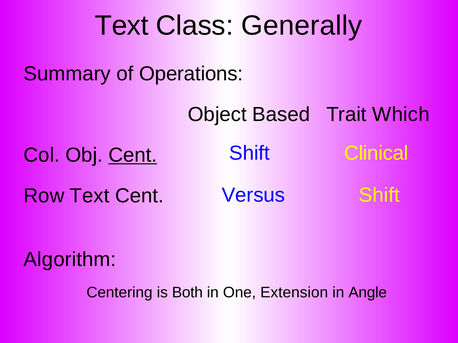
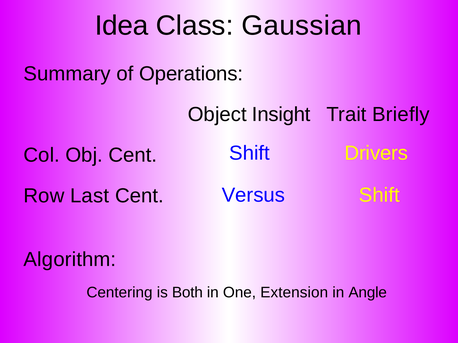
Text: Text -> Idea (122, 26)
Generally: Generally -> Gaussian (302, 26)
Based: Based -> Insight (281, 115)
Which: Which -> Briefly (401, 115)
Clinical: Clinical -> Drivers (376, 153)
Cent underline: present -> none (133, 155)
Row Text: Text -> Last (90, 196)
